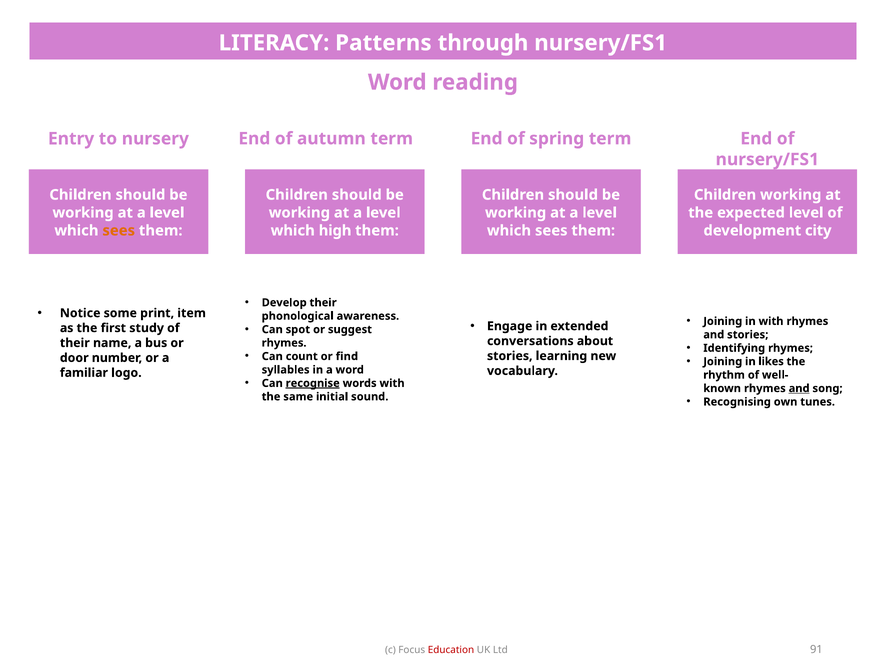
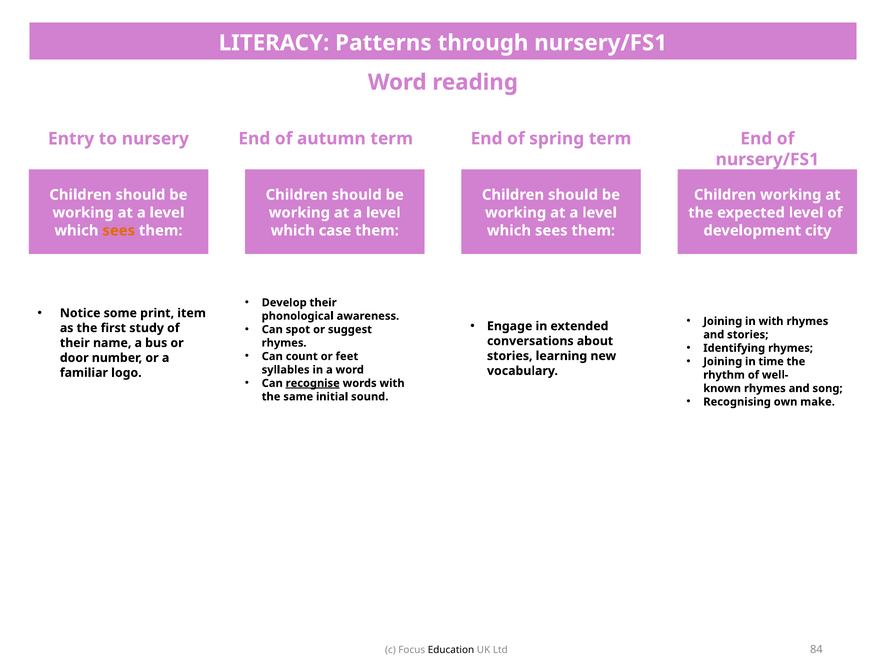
high: high -> case (335, 230)
find: find -> feet (347, 356)
likes: likes -> time (771, 361)
and underline: present -> none (799, 388)
tunes: tunes -> make (818, 402)
Education colour: red -> black (451, 650)
91: 91 -> 84 (816, 649)
